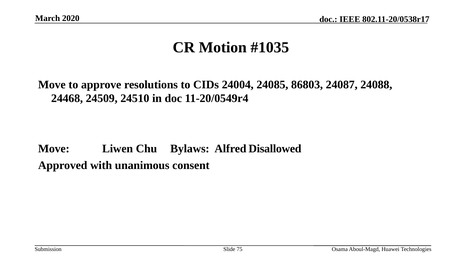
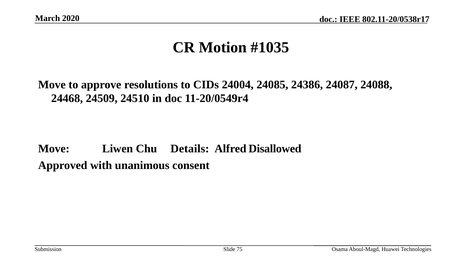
86803: 86803 -> 24386 (307, 85)
Bylaws: Bylaws -> Details (190, 149)
